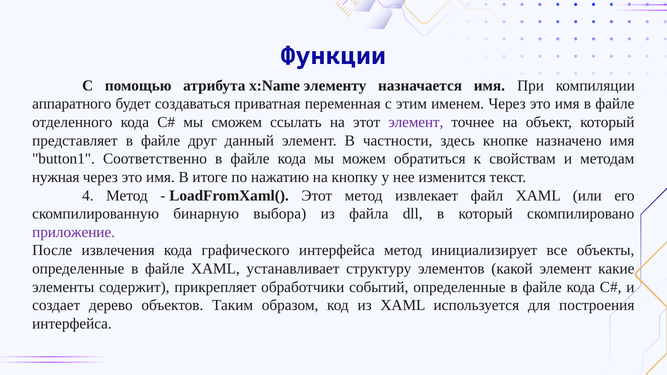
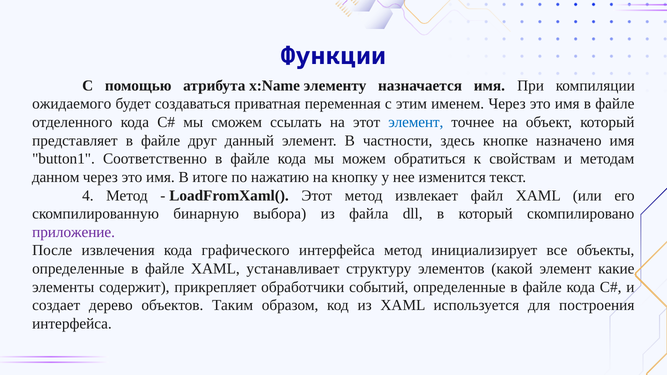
аппаратного: аппаратного -> ожидаемого (72, 104)
элемент colour: purple -> blue (416, 122)
нужная: нужная -> данном (56, 177)
